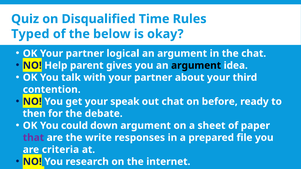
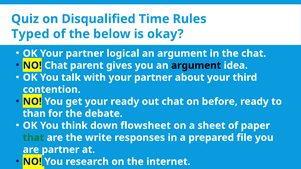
NO Help: Help -> Chat (56, 66)
your speak: speak -> ready (125, 102)
then: then -> than (34, 114)
could: could -> think (74, 126)
down argument: argument -> flowsheet (146, 126)
that colour: purple -> green (33, 138)
criteria: criteria -> partner (61, 150)
